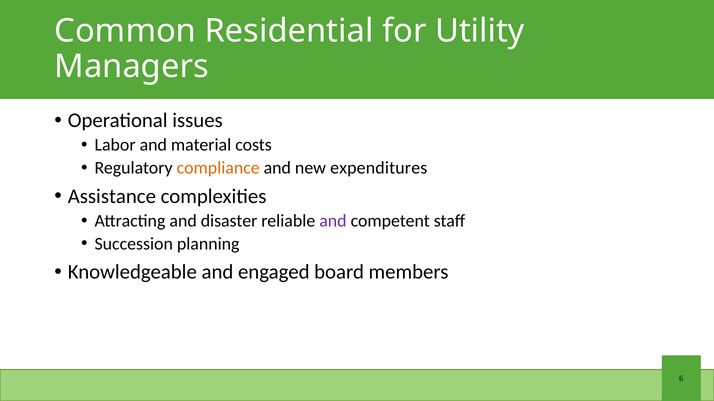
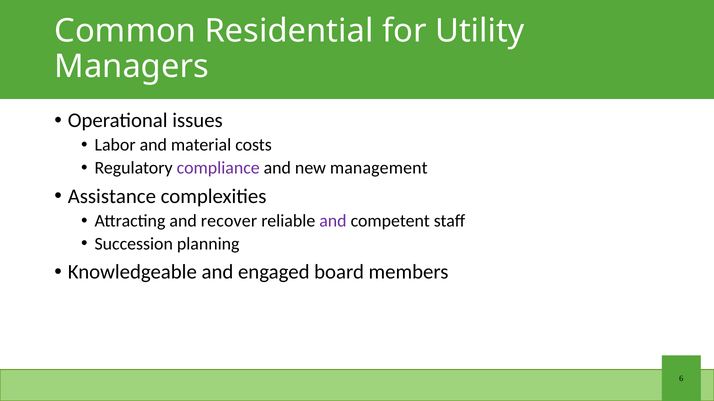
compliance colour: orange -> purple (218, 168)
expenditures: expenditures -> management (379, 168)
disaster: disaster -> recover (229, 221)
